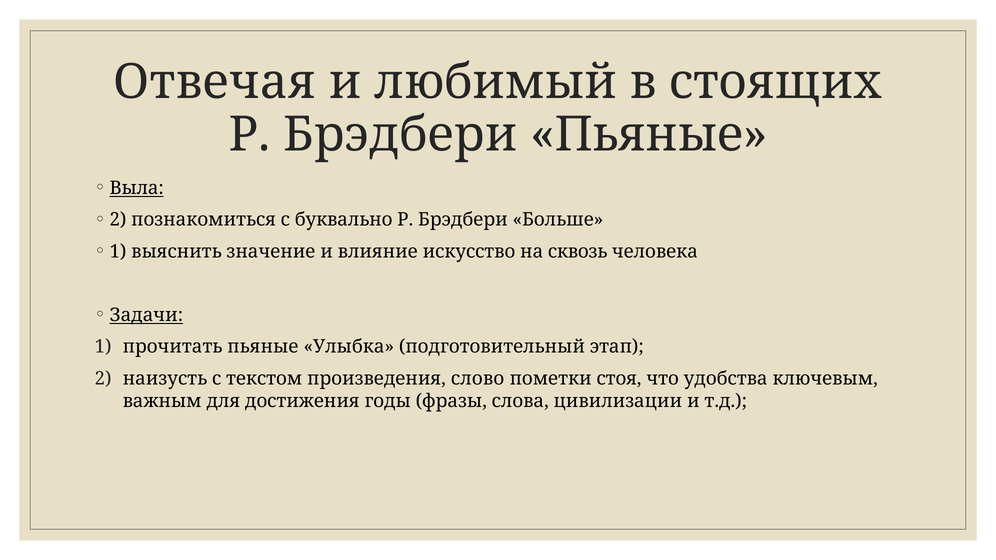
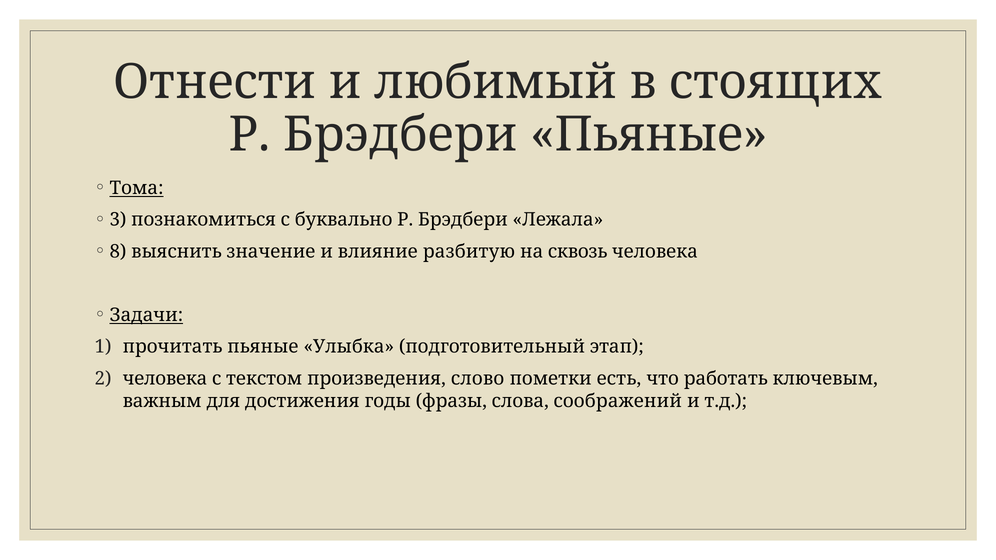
Отвечая: Отвечая -> Отнести (215, 82)
Выла: Выла -> Тома (137, 188)
2: 2 -> 3 (118, 220)
Больше: Больше -> Лежала (558, 220)
1: 1 -> 8 (118, 252)
искусство: искусство -> разбитую (469, 252)
2 наизусть: наизусть -> человека (165, 379)
стоя: стоя -> есть (619, 379)
удобства: удобства -> работать (726, 379)
цивилизации: цивилизации -> соображений (618, 401)
